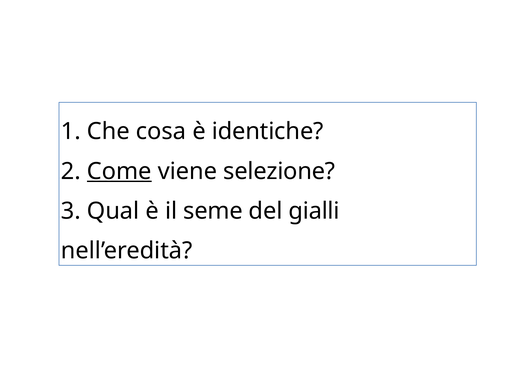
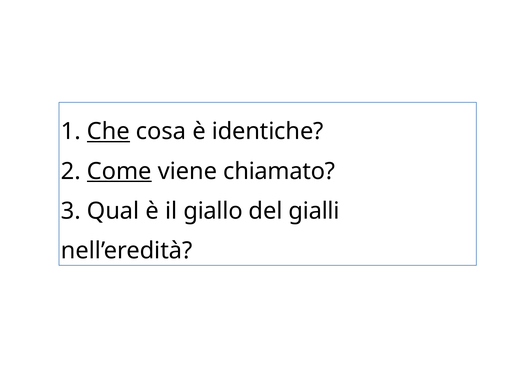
Che underline: none -> present (108, 131)
selezione: selezione -> chiamato (279, 171)
seme: seme -> giallo (213, 211)
